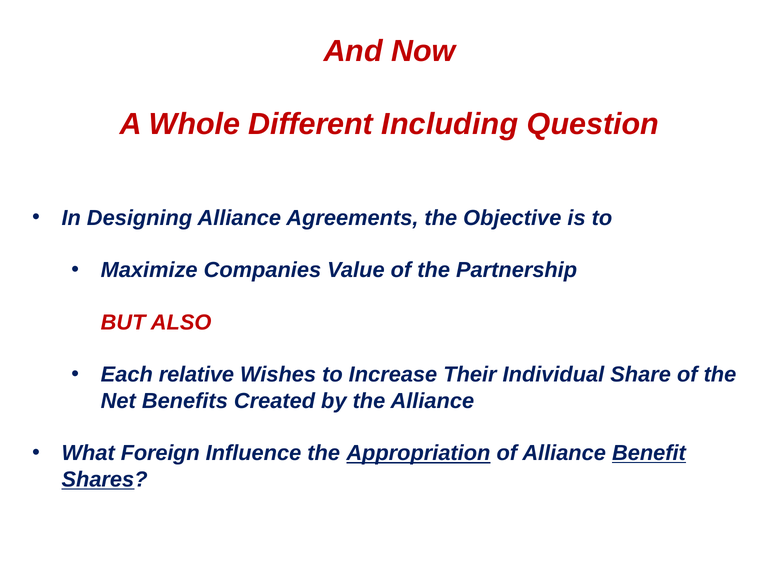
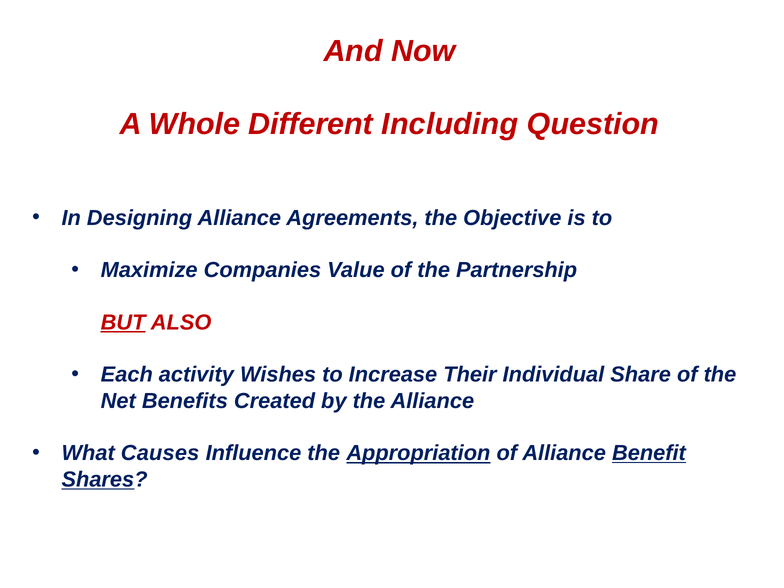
BUT underline: none -> present (123, 322)
relative: relative -> activity (196, 375)
Foreign: Foreign -> Causes (160, 453)
